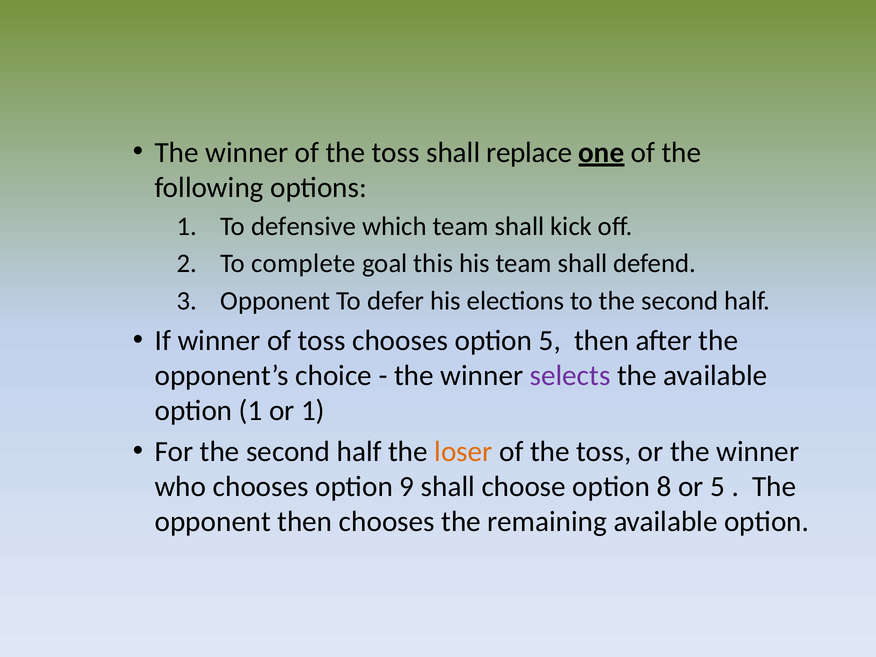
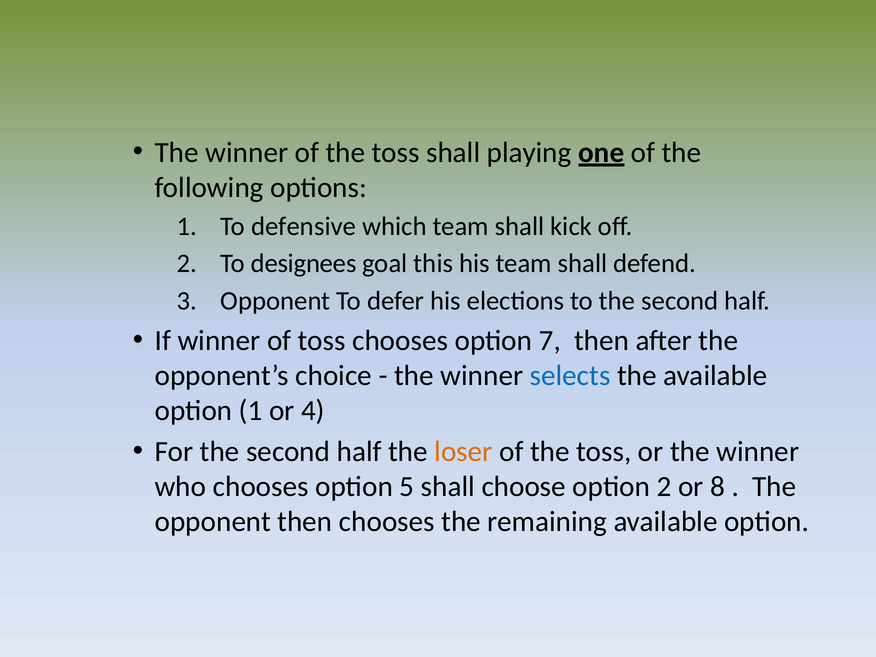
replace: replace -> playing (529, 152)
complete: complete -> designees (304, 264)
option 5: 5 -> 7 (550, 341)
selects colour: purple -> blue (570, 376)
or 1: 1 -> 4 (313, 411)
9: 9 -> 5 (407, 487)
option 8: 8 -> 2 (664, 487)
or 5: 5 -> 8 (718, 487)
